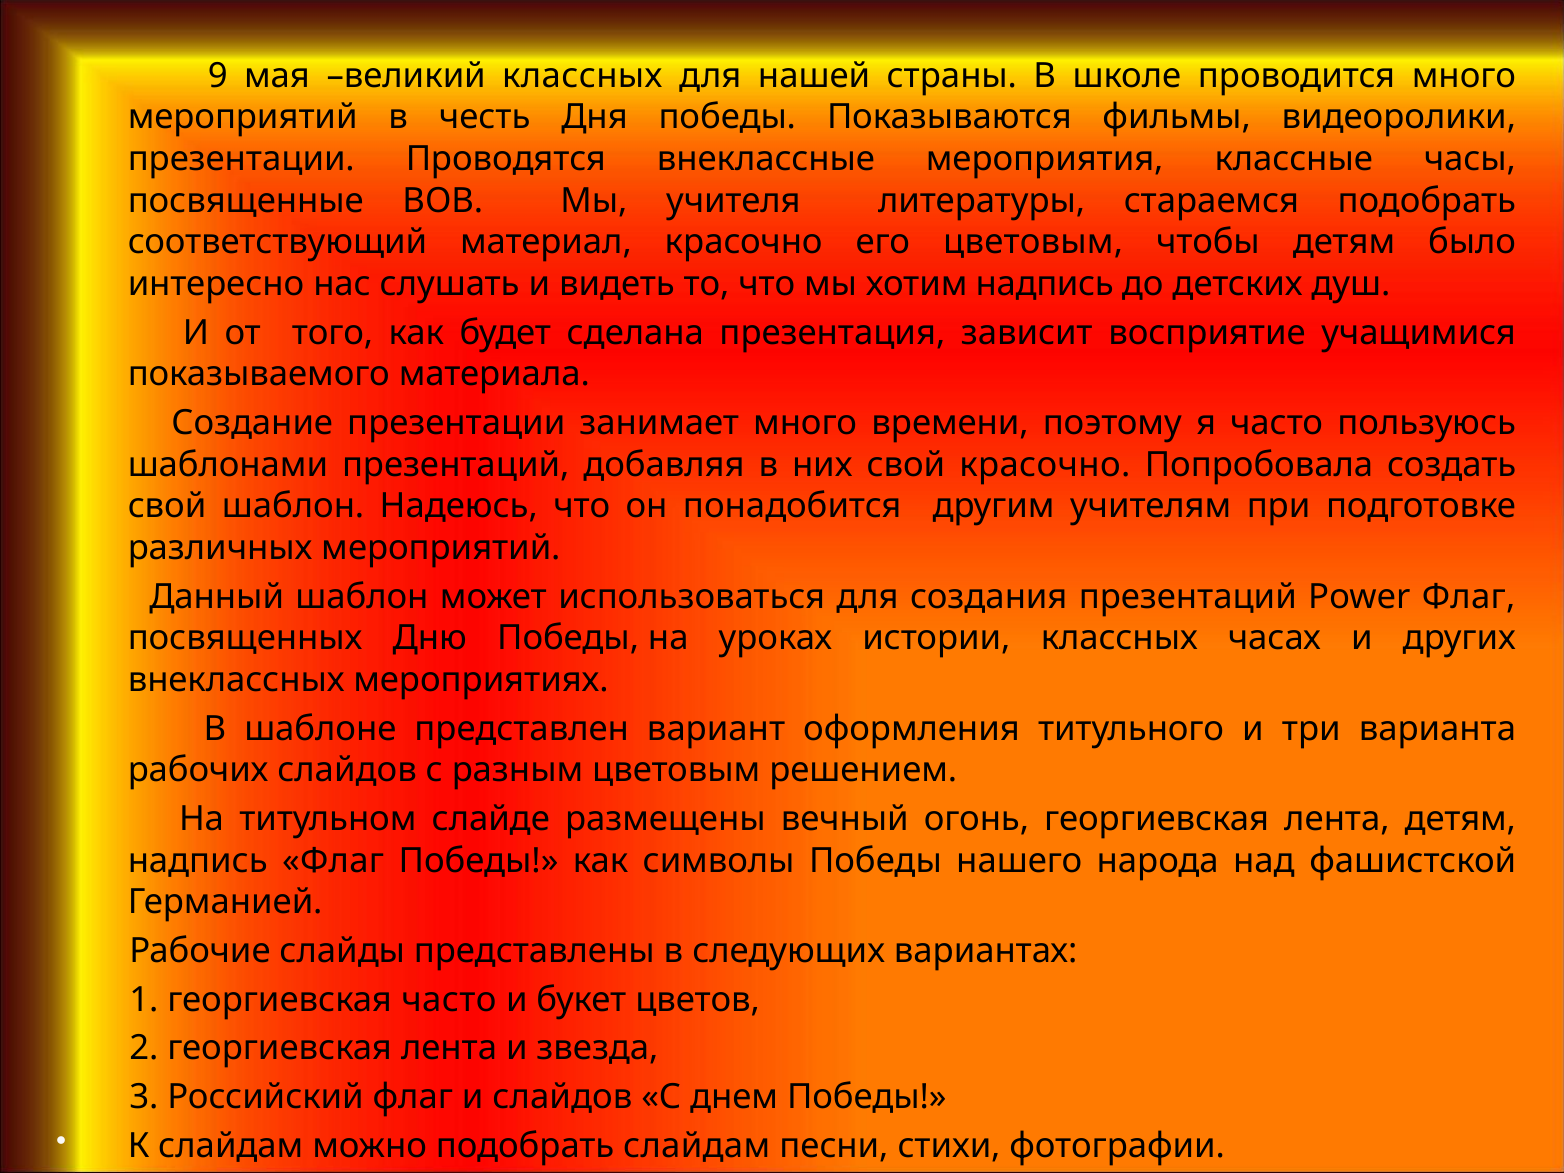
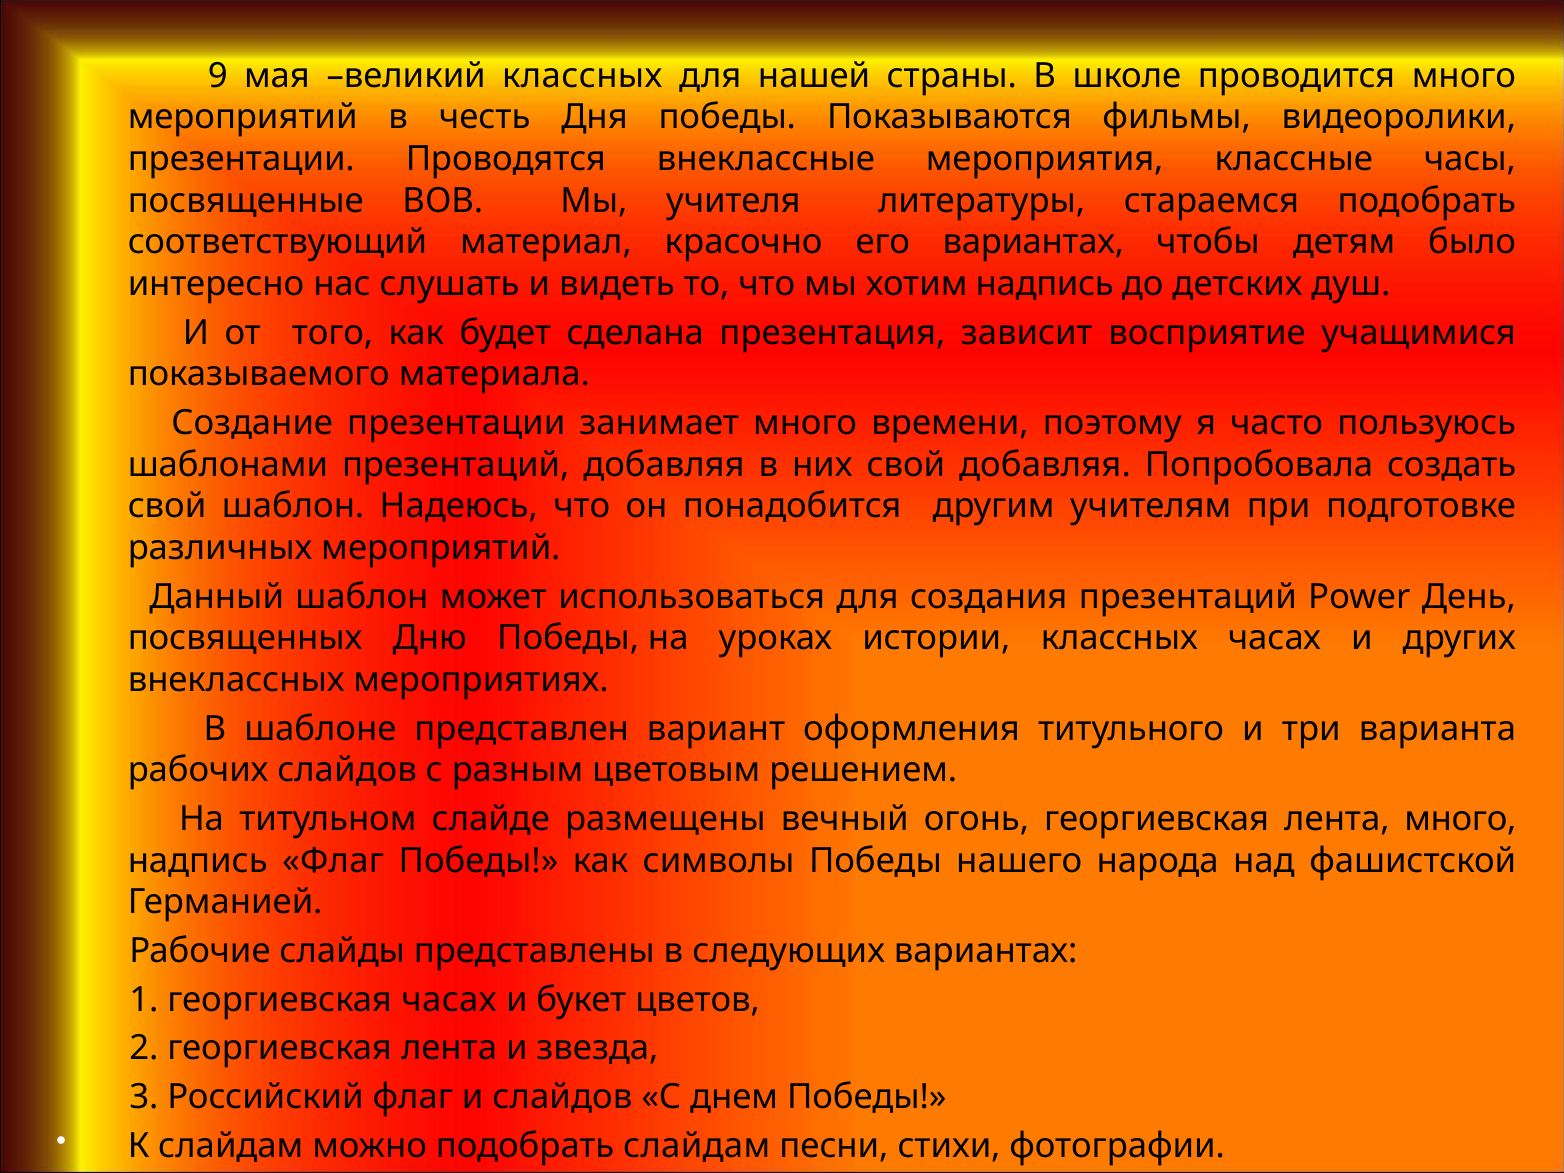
его цветовым: цветовым -> вариантах (1033, 242)
свой красочно: красочно -> добавляя (1045, 465)
Power Флаг: Флаг -> День (1469, 597)
лента детям: детям -> много (1460, 819)
георгиевская часто: часто -> часах (449, 1000)
